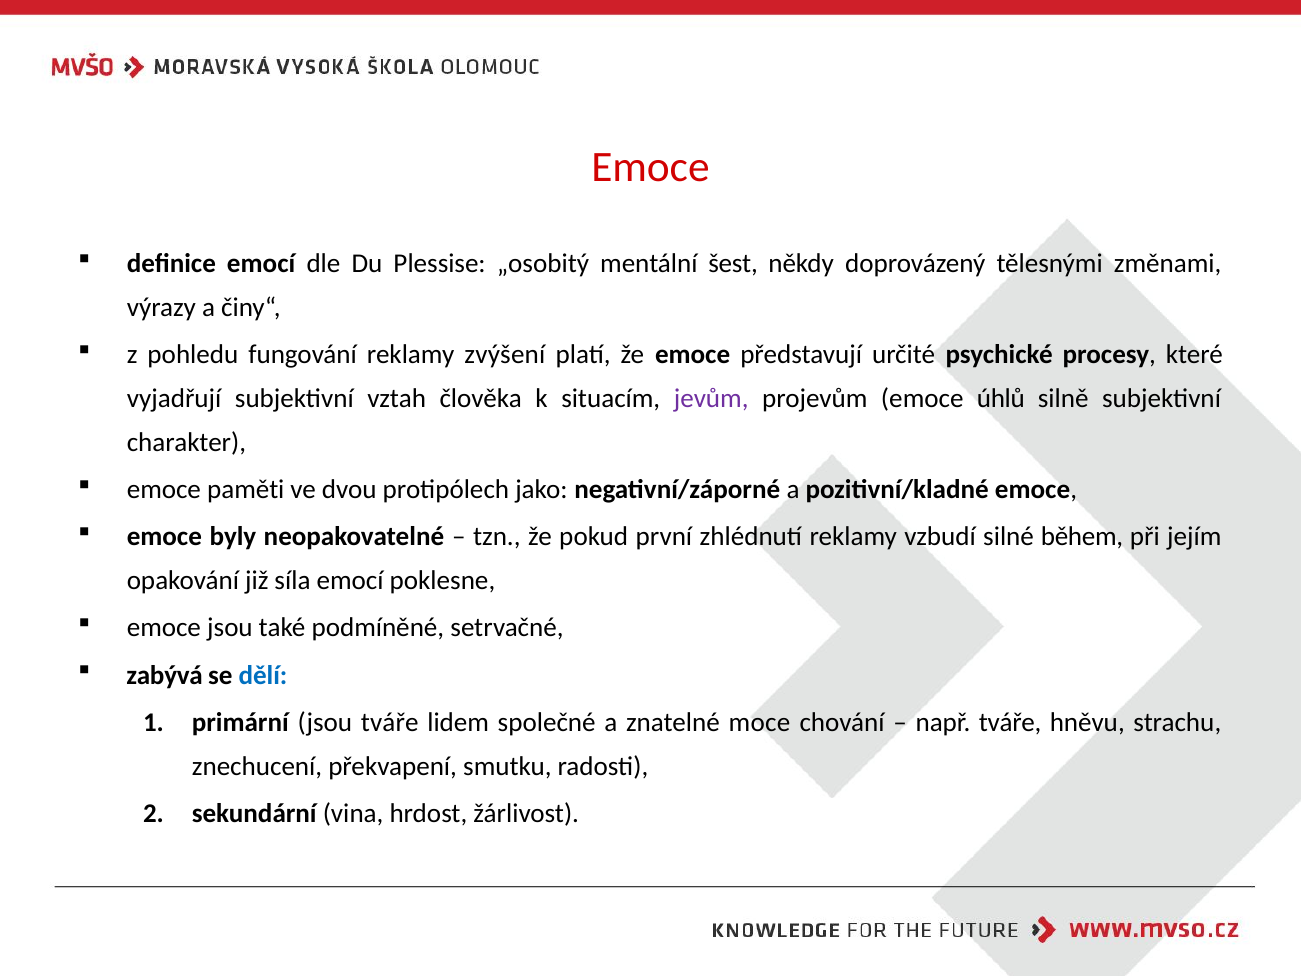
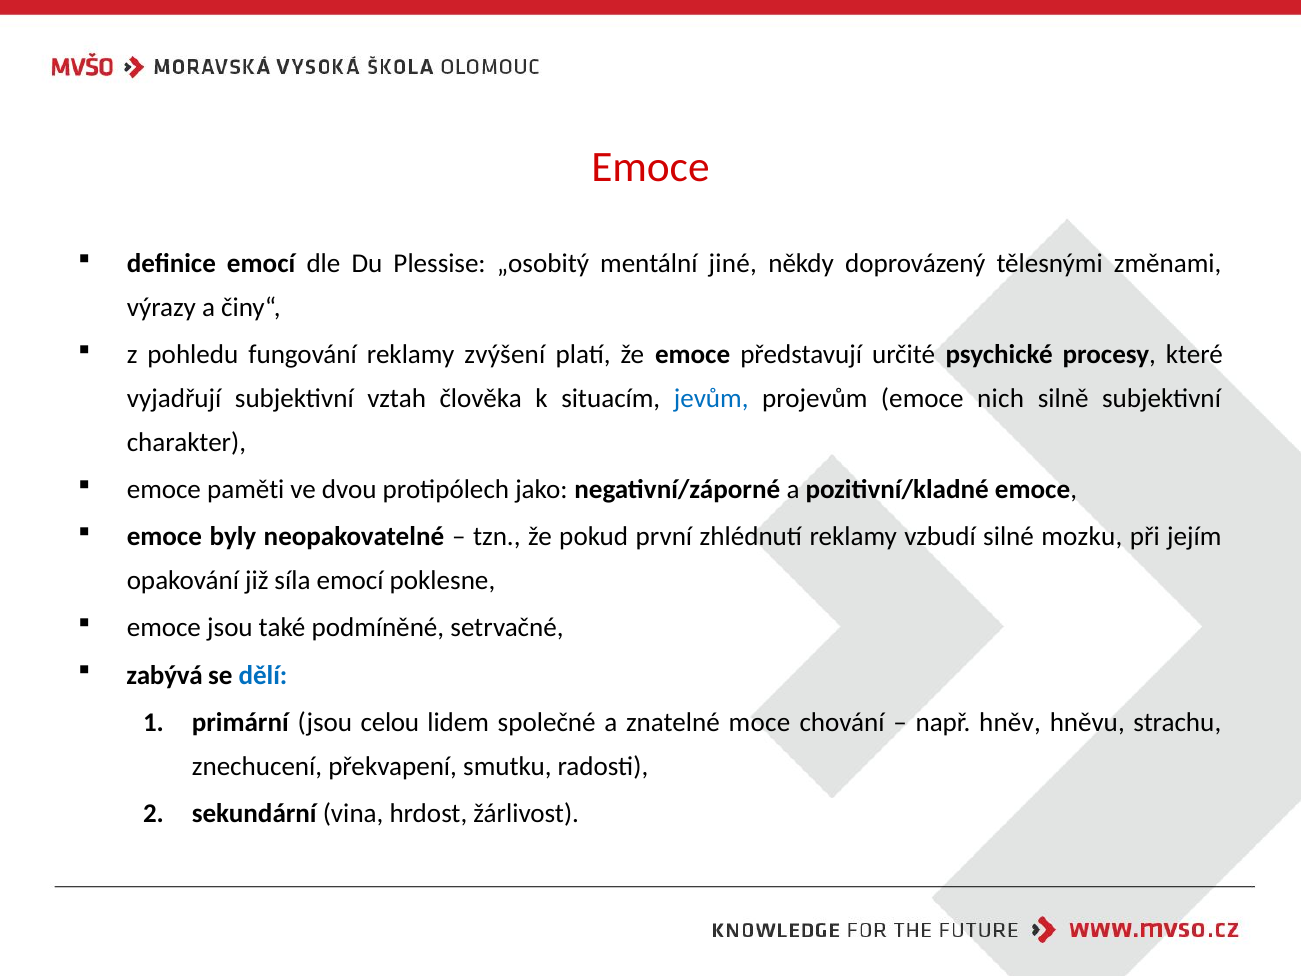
šest: šest -> jiné (733, 264)
jevům colour: purple -> blue (711, 399)
úhlů: úhlů -> nich (1001, 399)
během: během -> mozku (1082, 537)
jsou tváře: tváře -> celou (390, 722)
např tváře: tváře -> hněv (1010, 722)
